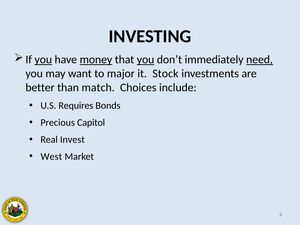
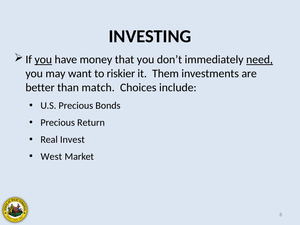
money underline: present -> none (96, 60)
you underline: present -> none (146, 60)
major: major -> riskier (121, 74)
Stock: Stock -> Them (166, 74)
U.S Requires: Requires -> Precious (76, 106)
Capitol: Capitol -> Return (91, 123)
